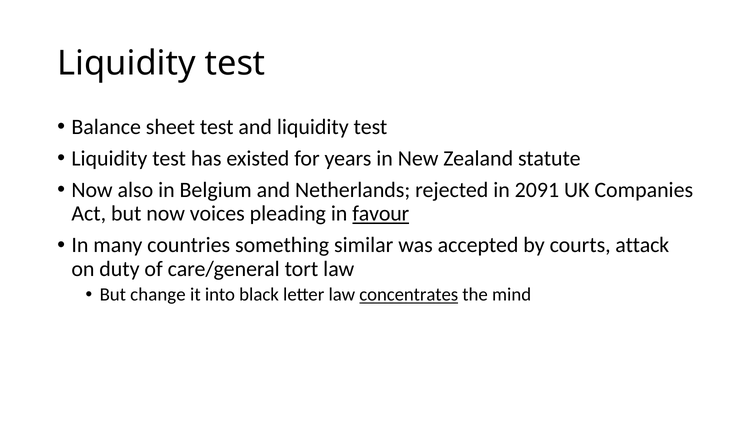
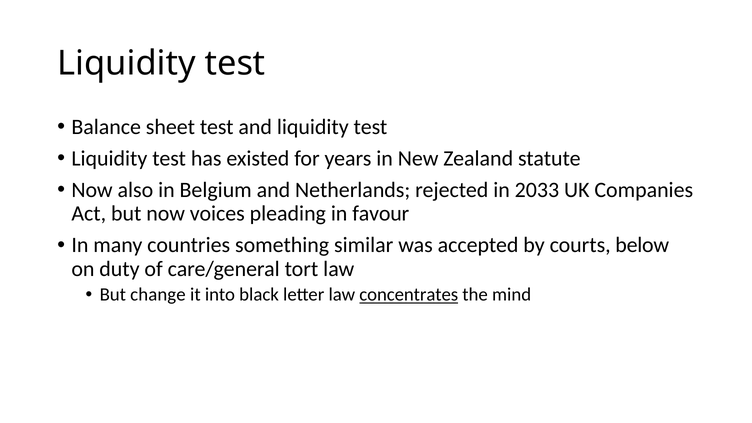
2091: 2091 -> 2033 (537, 190)
favour underline: present -> none (381, 214)
attack: attack -> below (642, 245)
